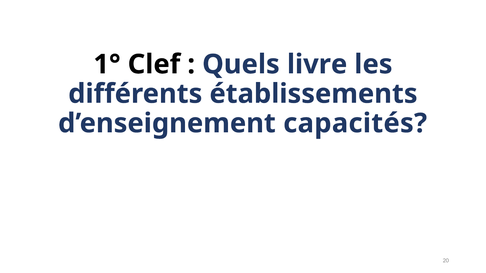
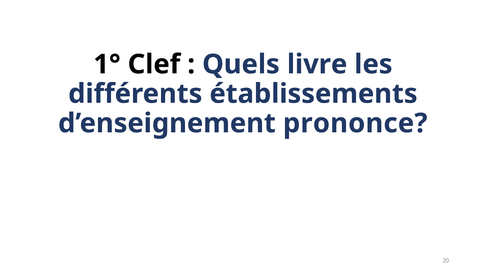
capacités: capacités -> prononce (355, 123)
